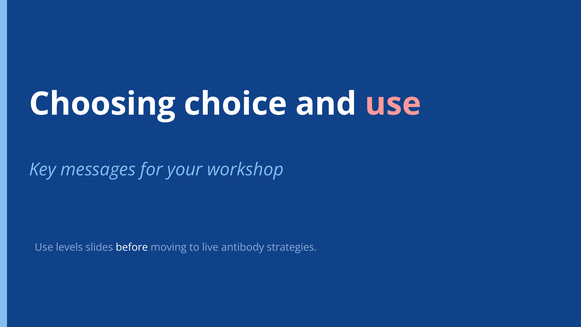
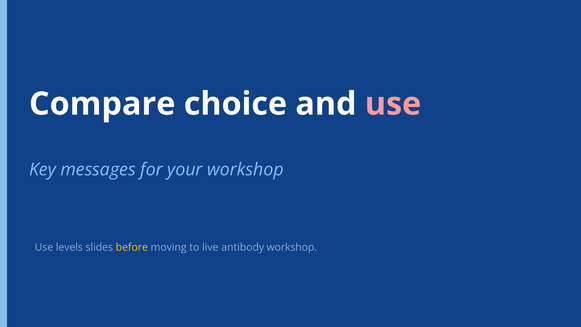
Choosing: Choosing -> Compare (102, 104)
before colour: white -> yellow (132, 247)
antibody strategies: strategies -> workshop (292, 247)
